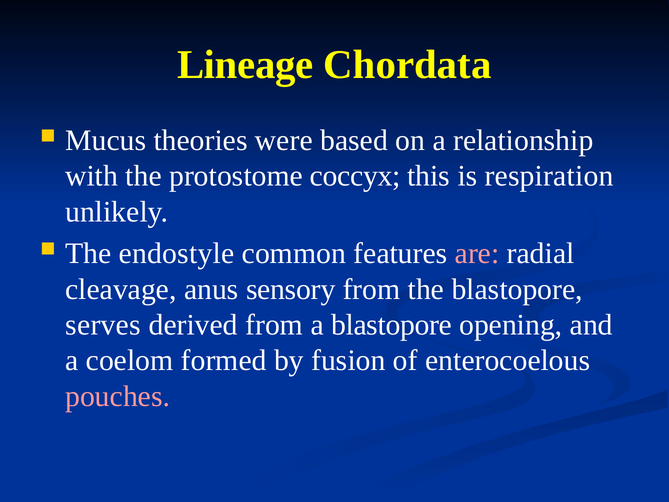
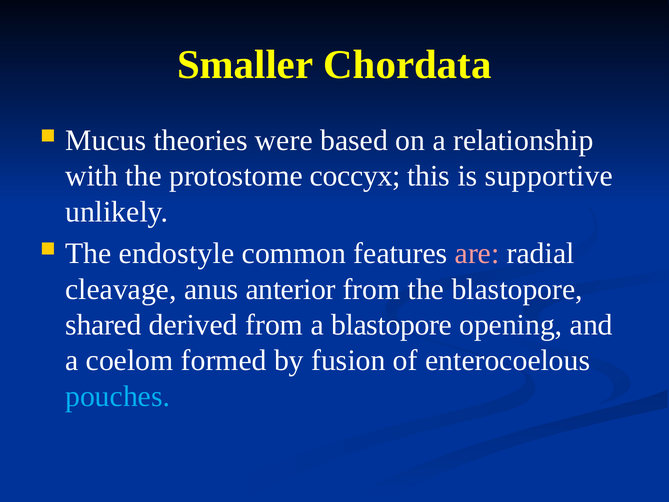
Lineage: Lineage -> Smaller (245, 65)
respiration: respiration -> supportive (549, 176)
sensory: sensory -> anterior (291, 289)
serves: serves -> shared (103, 325)
pouches colour: pink -> light blue (118, 396)
